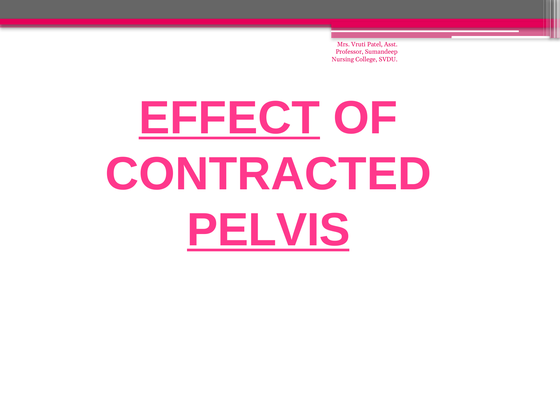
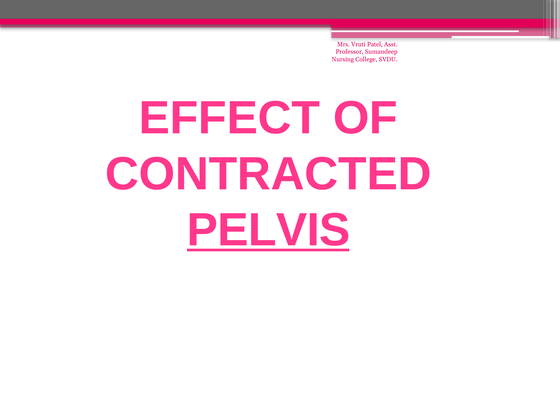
EFFECT underline: present -> none (229, 118)
